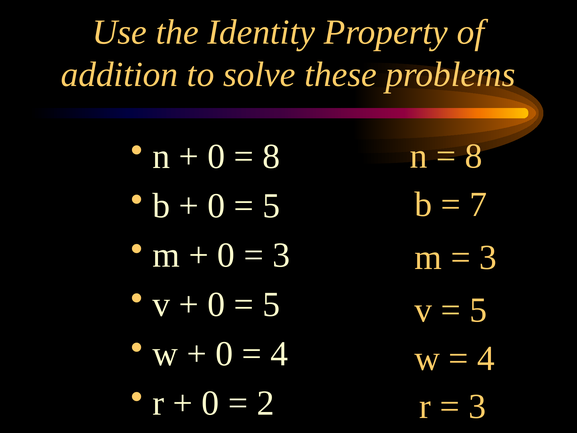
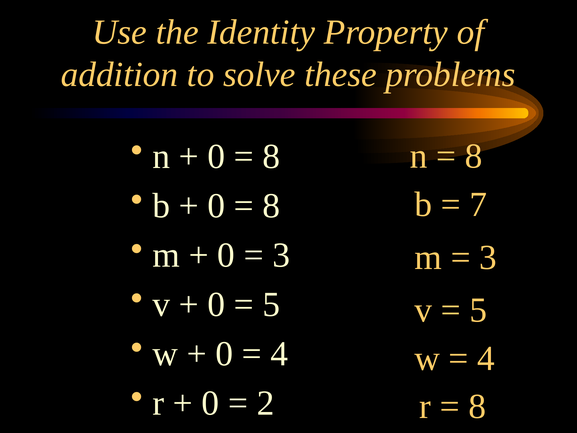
5: 5 -> 8 (271, 206)
3: 3 -> 8 (477, 406)
